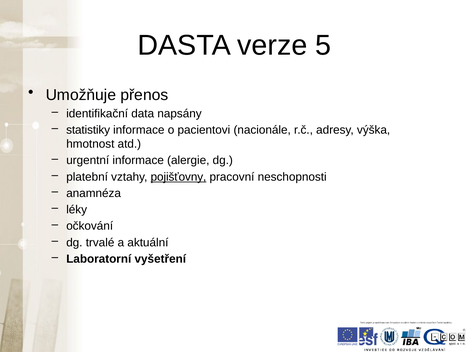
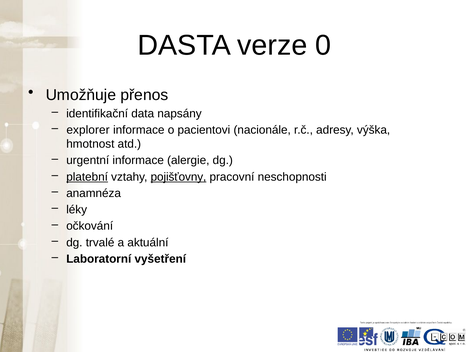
5: 5 -> 0 (323, 45)
statistiky: statistiky -> explorer (88, 130)
platební underline: none -> present (87, 177)
